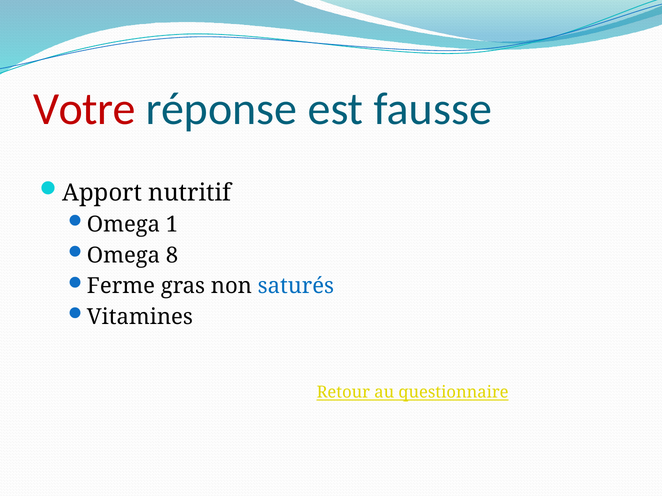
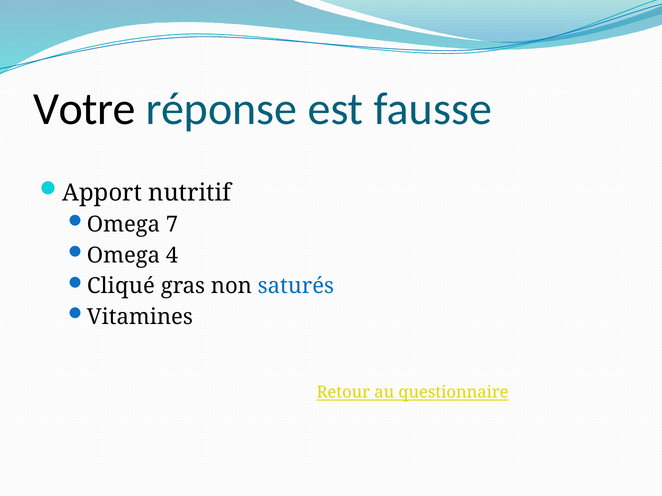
Votre colour: red -> black (84, 109)
1: 1 -> 7 (172, 225)
8: 8 -> 4 (172, 256)
Ferme: Ferme -> Cliqué (121, 286)
